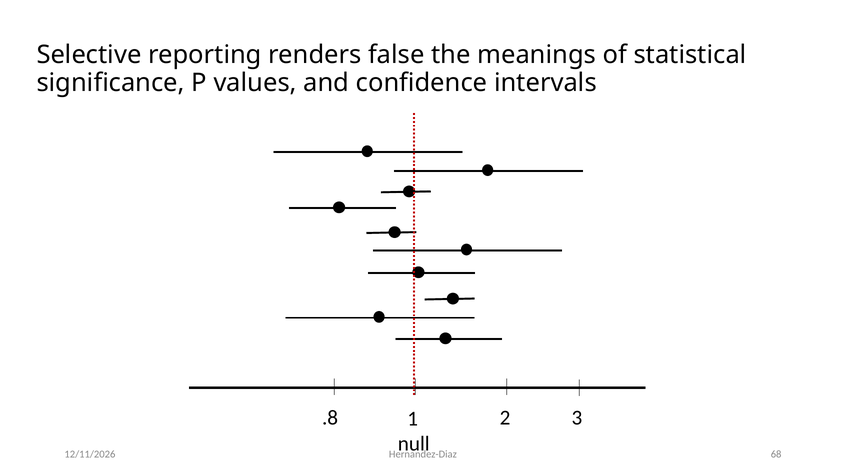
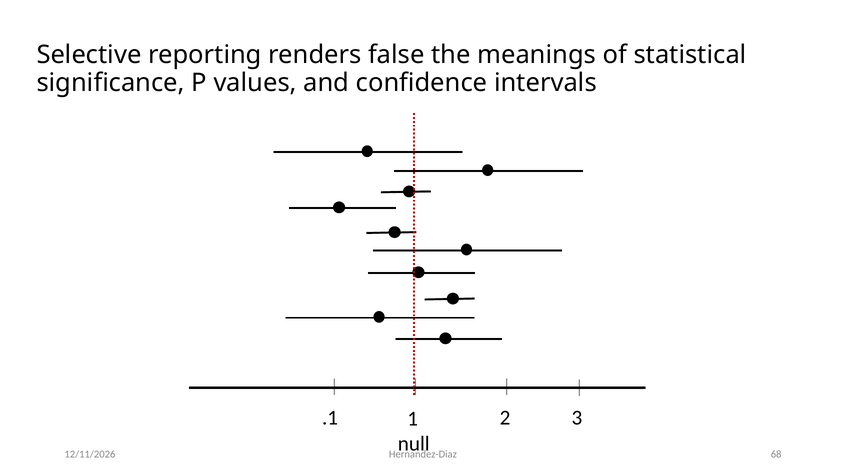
.8: .8 -> .1 (330, 418)
